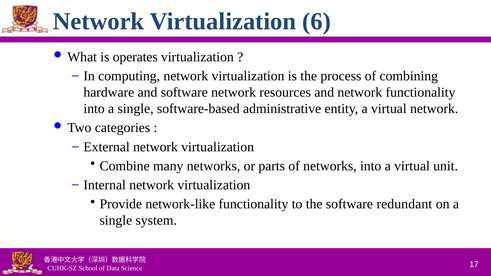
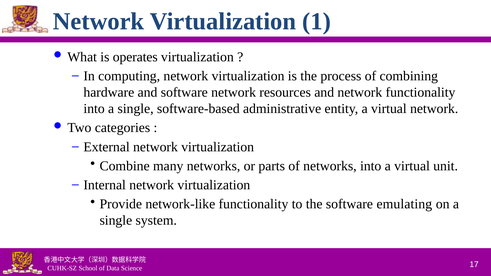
6: 6 -> 1 (317, 21)
redundant: redundant -> emulating (404, 204)
